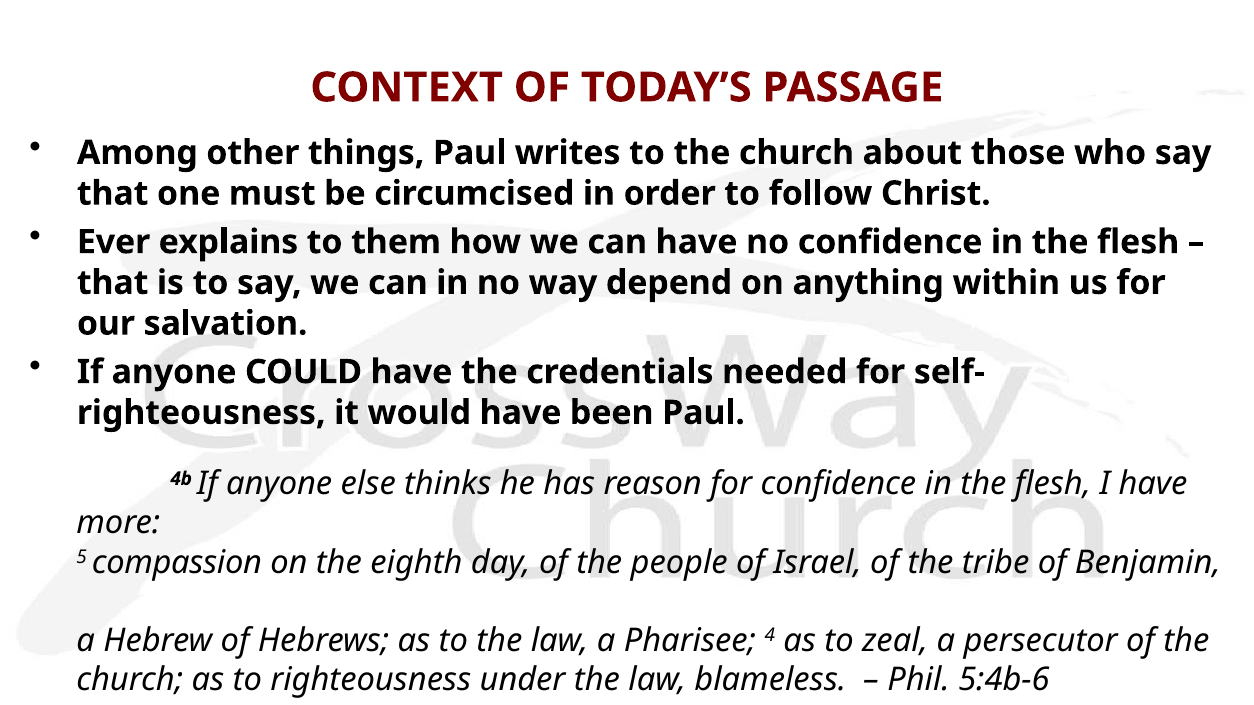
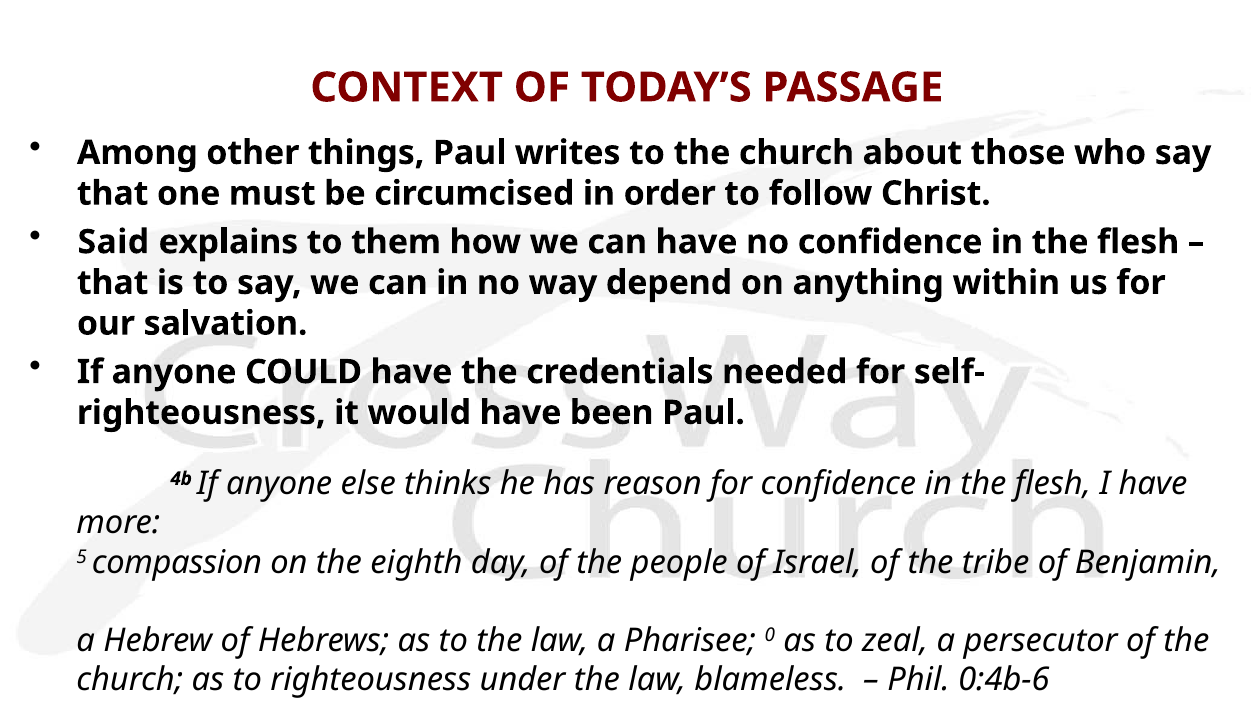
Ever: Ever -> Said (113, 242)
4: 4 -> 0 (770, 636)
5:4b-6: 5:4b-6 -> 0:4b-6 (1004, 680)
